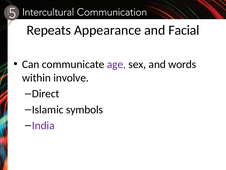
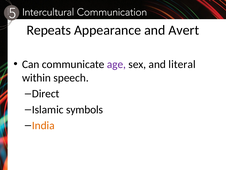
Facial: Facial -> Avert (184, 30)
words: words -> literal (182, 64)
involve: involve -> speech (71, 78)
India colour: purple -> orange (43, 125)
